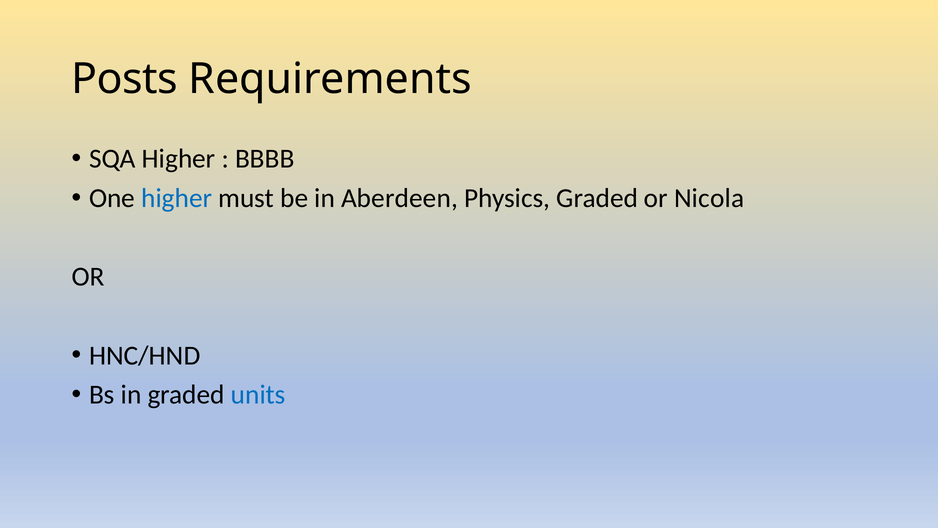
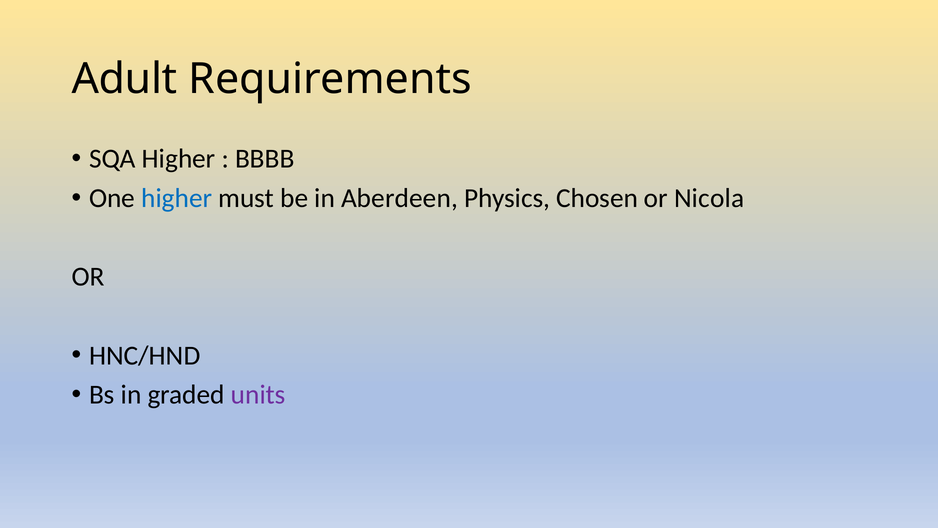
Posts: Posts -> Adult (124, 79)
Physics Graded: Graded -> Chosen (597, 198)
units colour: blue -> purple (258, 395)
